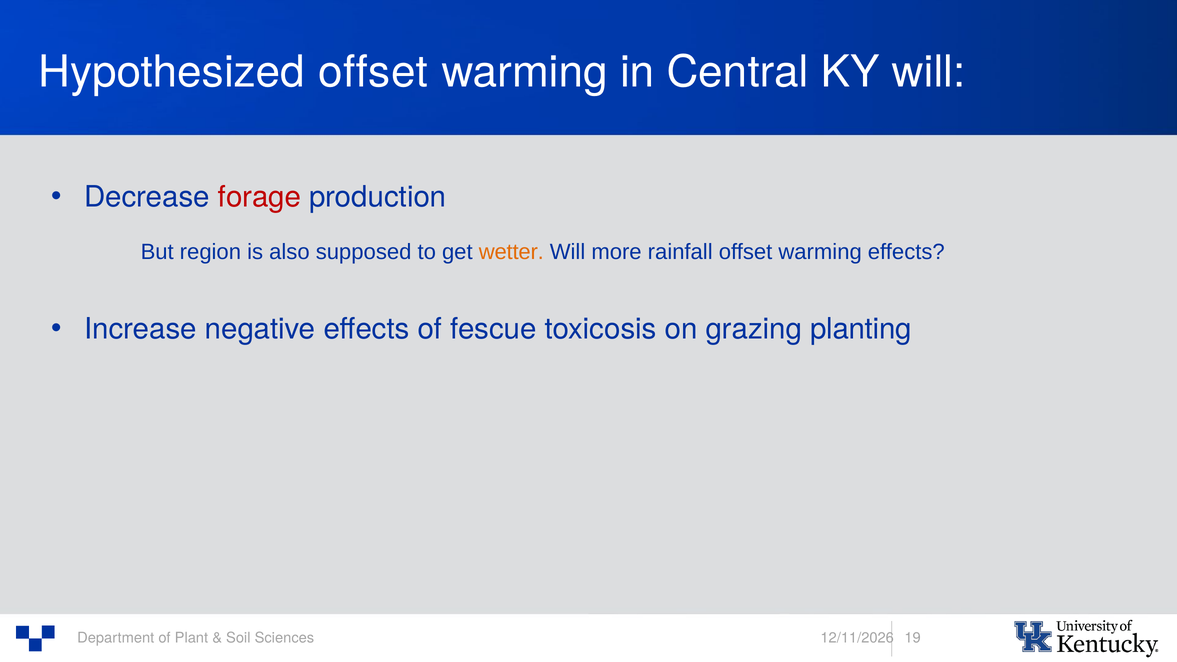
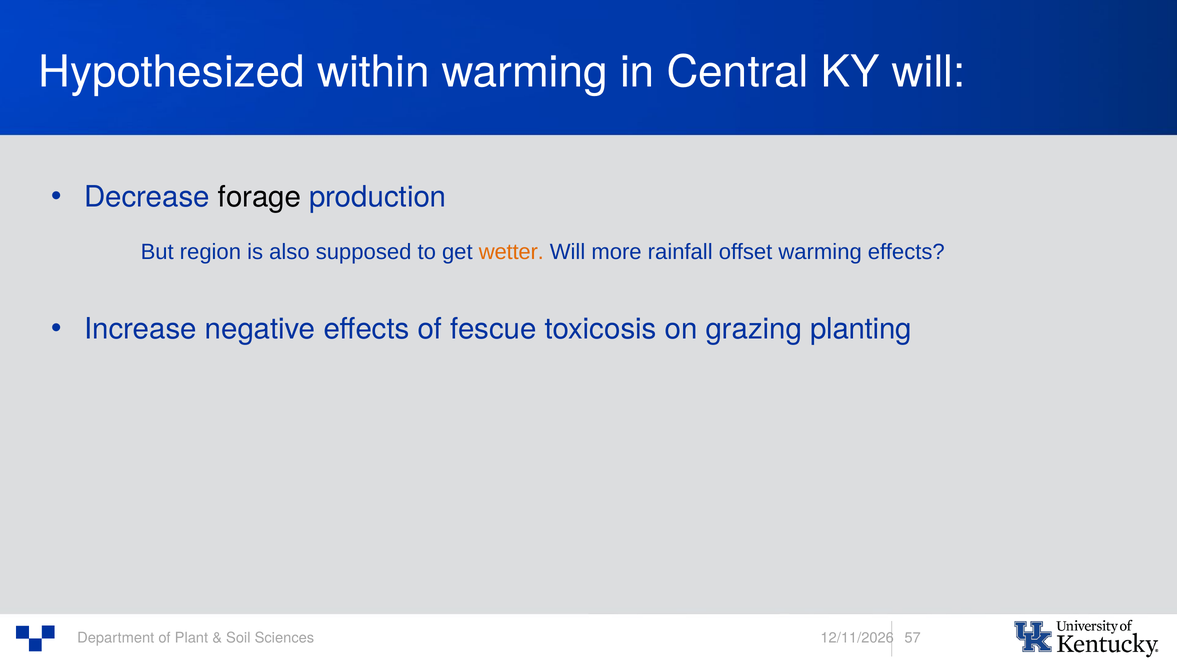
Hypothesized offset: offset -> within (373, 72)
forage colour: red -> black (259, 197)
19: 19 -> 57 (913, 638)
